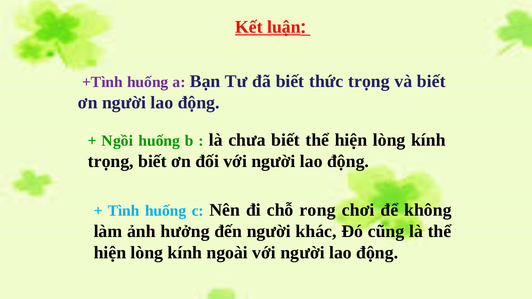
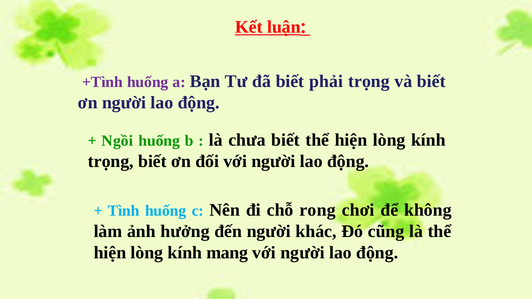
thức: thức -> phải (326, 81)
ngoài: ngoài -> mang (227, 253)
